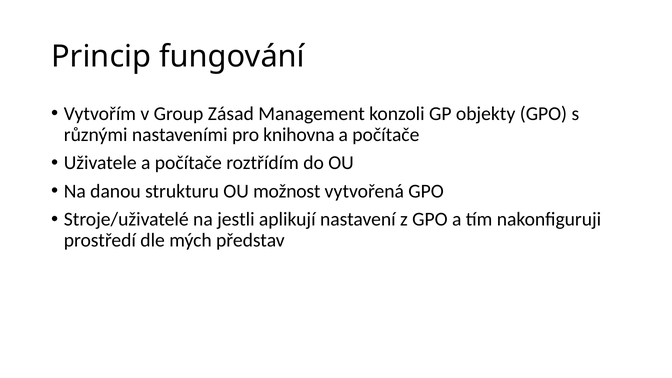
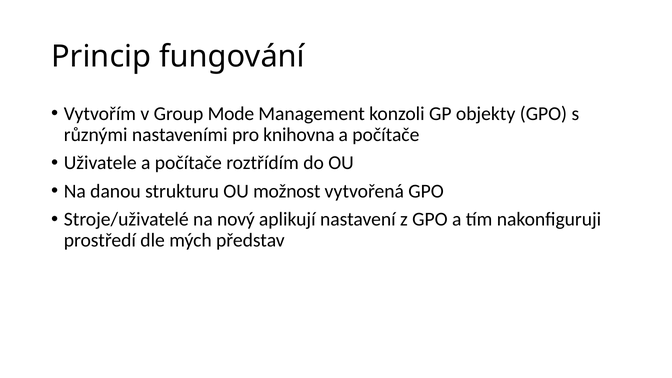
Zásad: Zásad -> Mode (231, 114)
jestli: jestli -> nový (236, 219)
